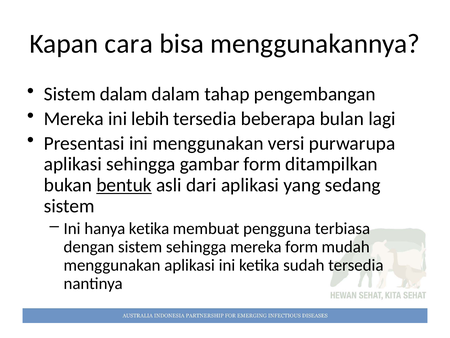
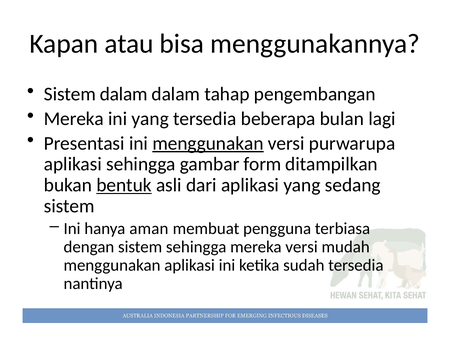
cara: cara -> atau (129, 44)
ini lebih: lebih -> yang (150, 119)
menggunakan underline: none -> present (208, 143)
hanya ketika: ketika -> aman (149, 228)
mereka form: form -> versi (302, 247)
